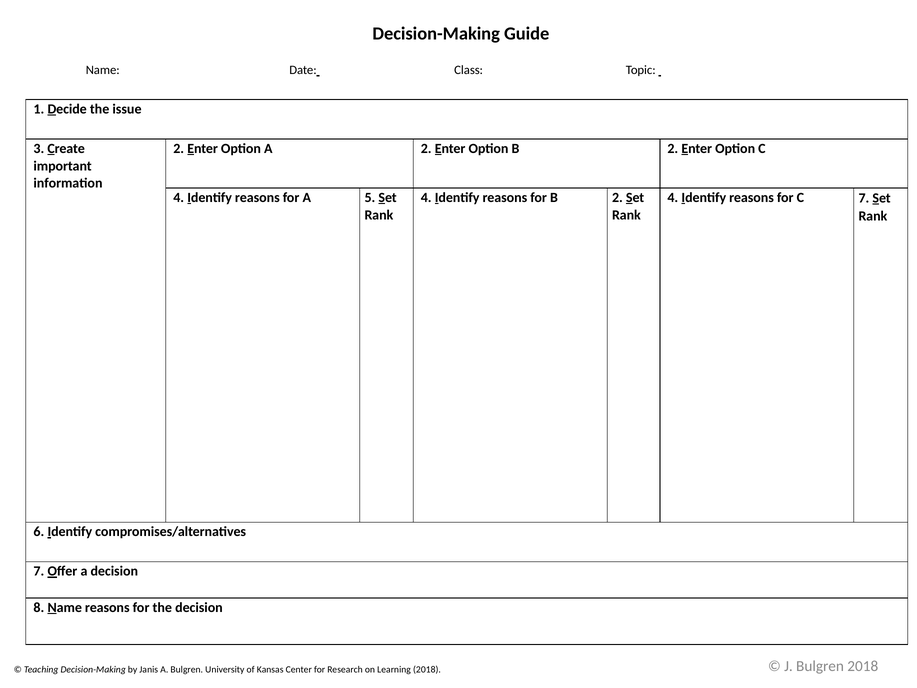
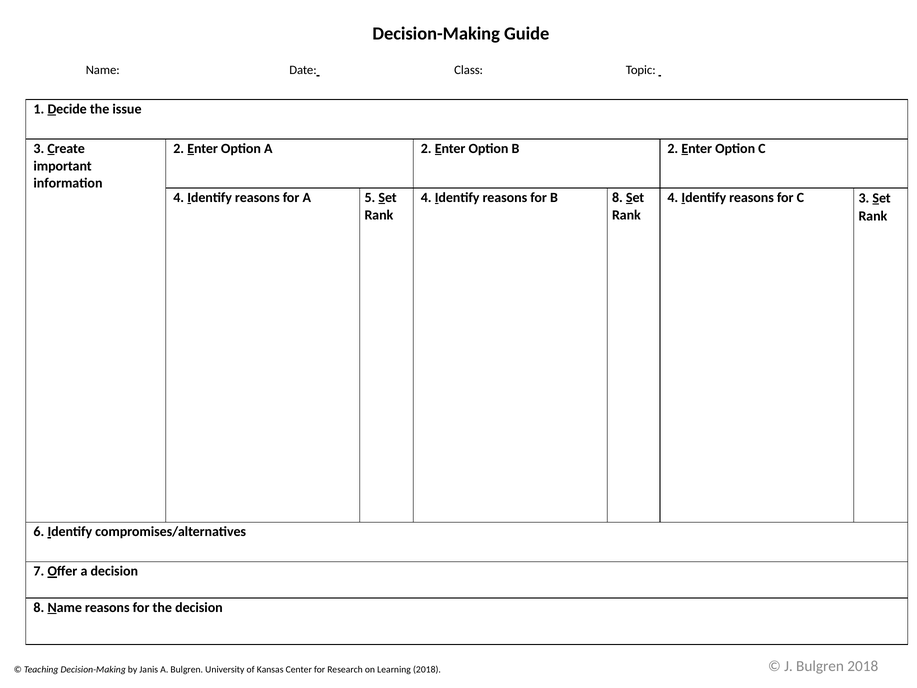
for B 2: 2 -> 8 (617, 197)
C 7: 7 -> 3 (864, 198)
